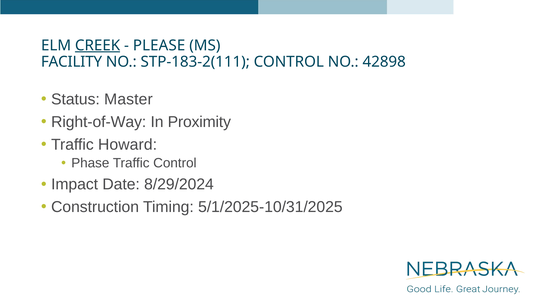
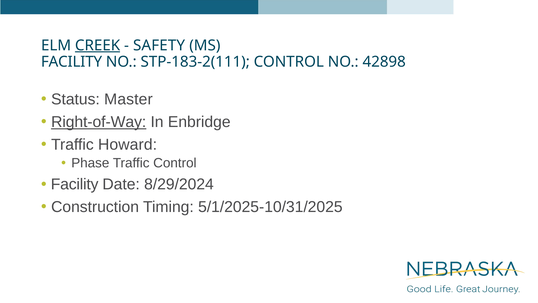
PLEASE: PLEASE -> SAFETY (159, 45)
Right-of-Way underline: none -> present (99, 122)
Proximity: Proximity -> Enbridge (199, 122)
Impact: Impact -> Facility (75, 184)
